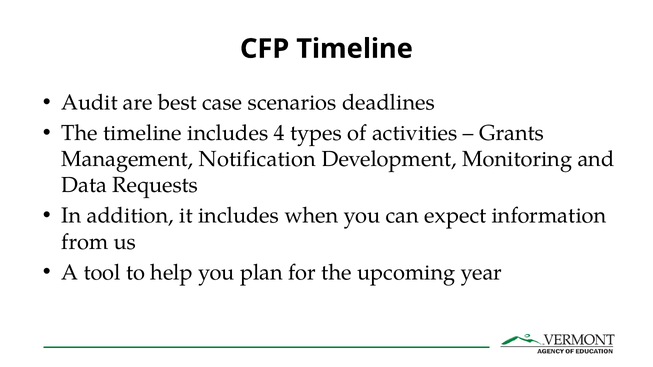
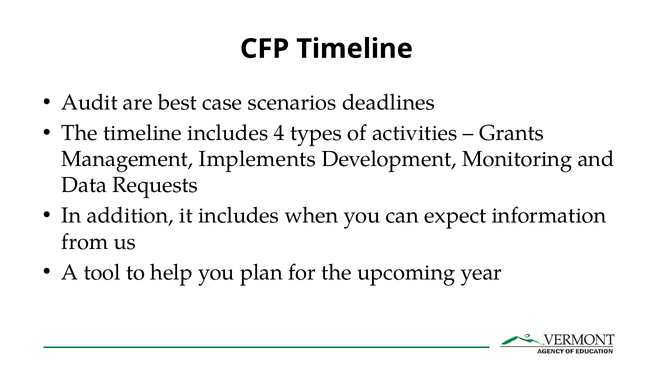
Notification: Notification -> Implements (257, 159)
